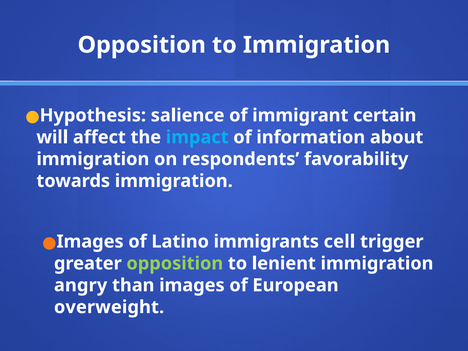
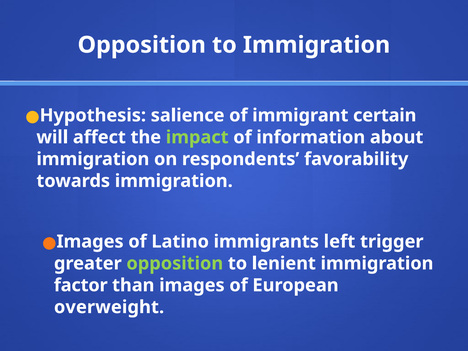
impact colour: light blue -> light green (197, 137)
cell: cell -> left (339, 242)
angry: angry -> factor (81, 285)
